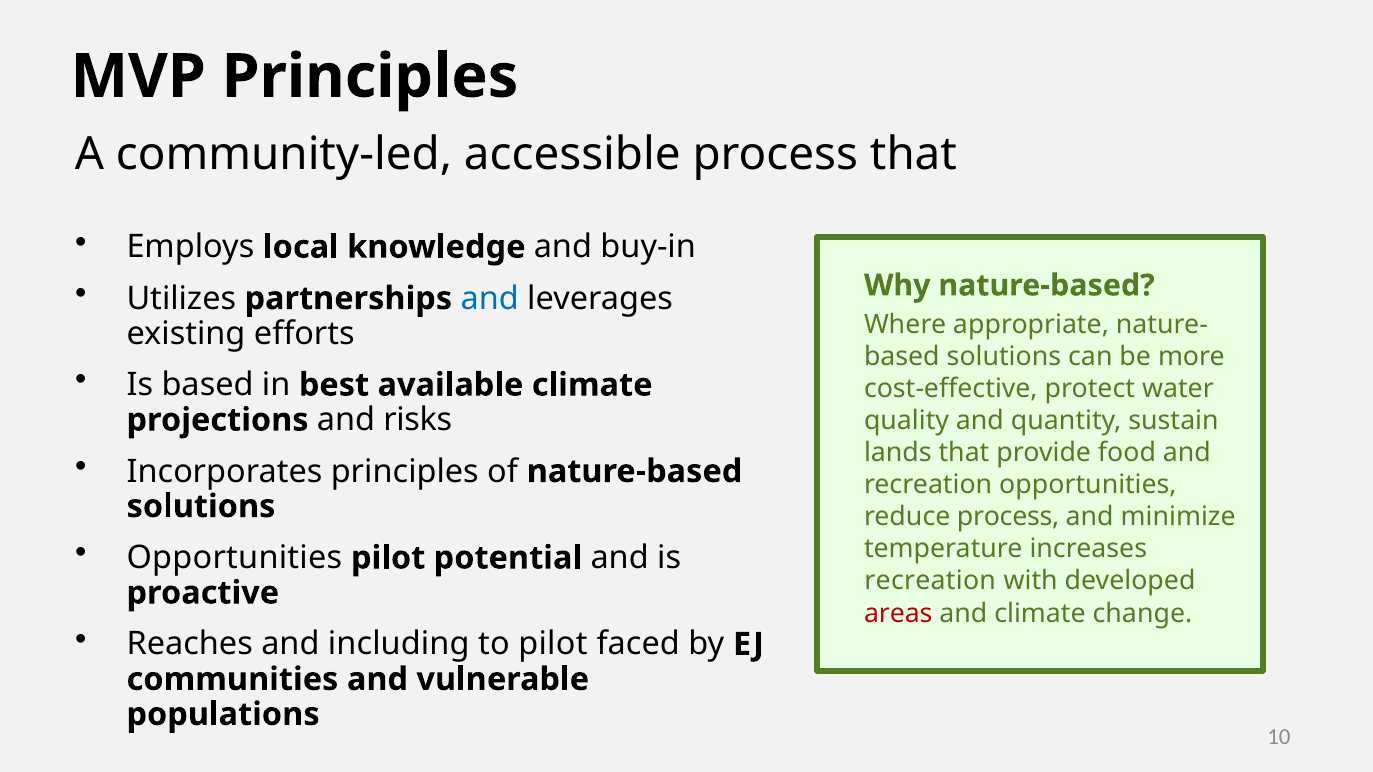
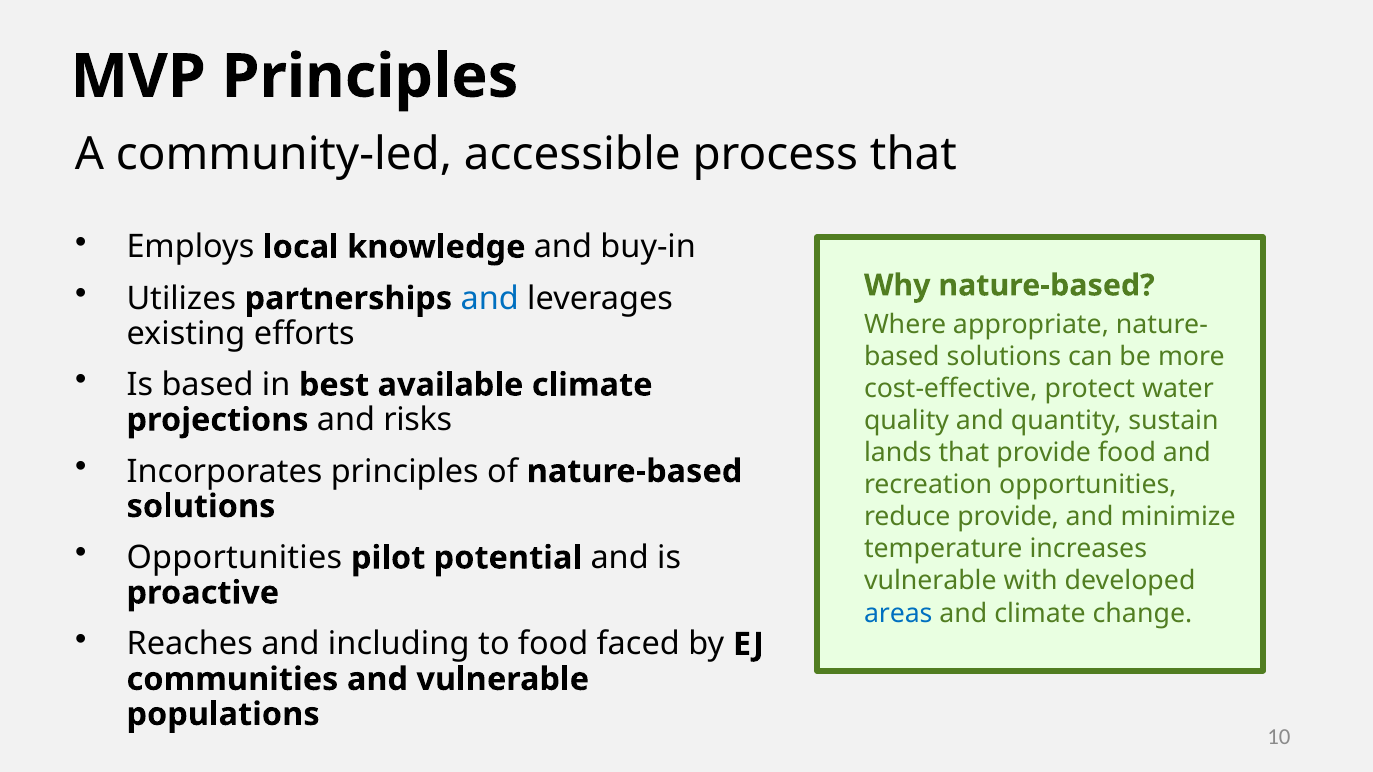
reduce process: process -> provide (1008, 517)
recreation: recreation -> vulnerable (930, 581)
areas colour: red -> blue (898, 613)
to pilot: pilot -> food (553, 645)
